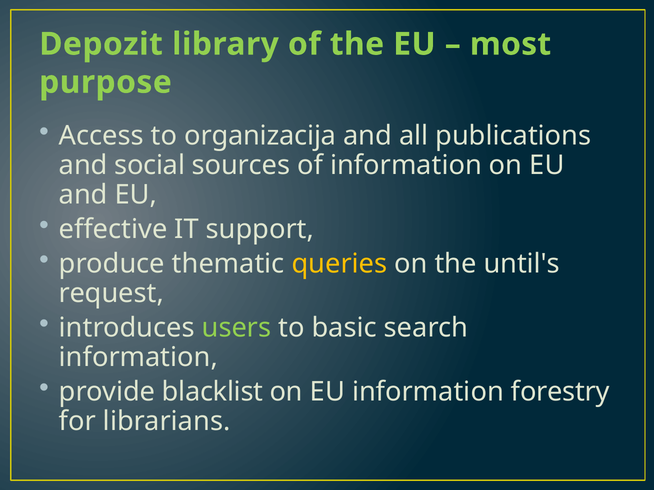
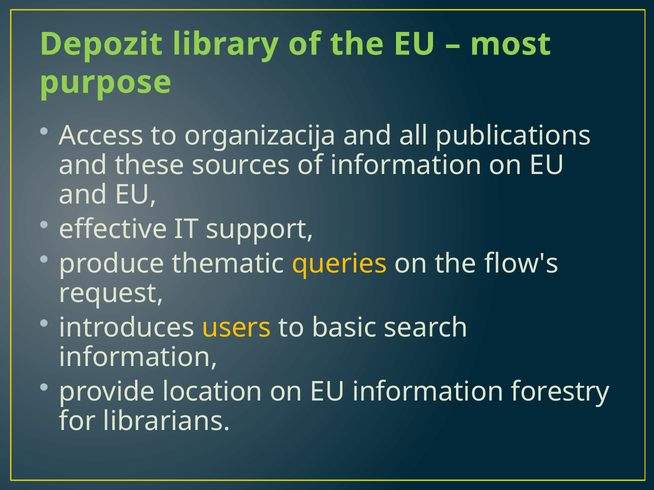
social: social -> these (150, 165)
until's: until's -> flow's (522, 264)
users colour: light green -> yellow (237, 328)
blacklist: blacklist -> location (212, 392)
